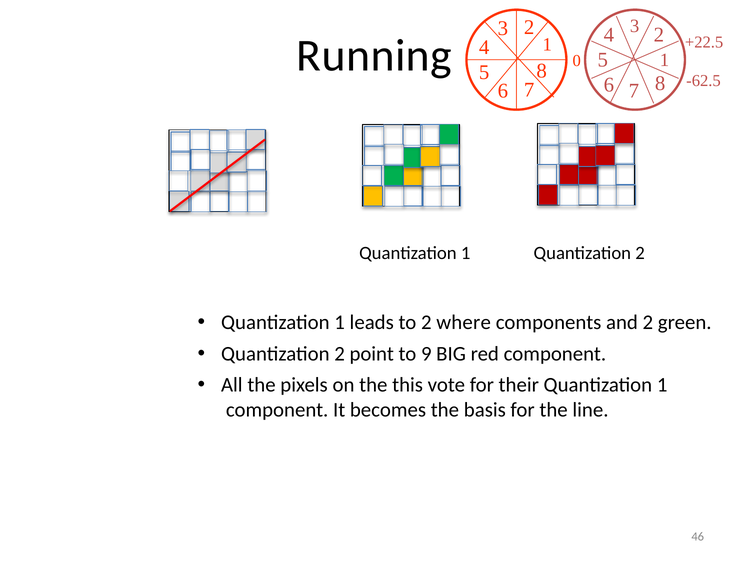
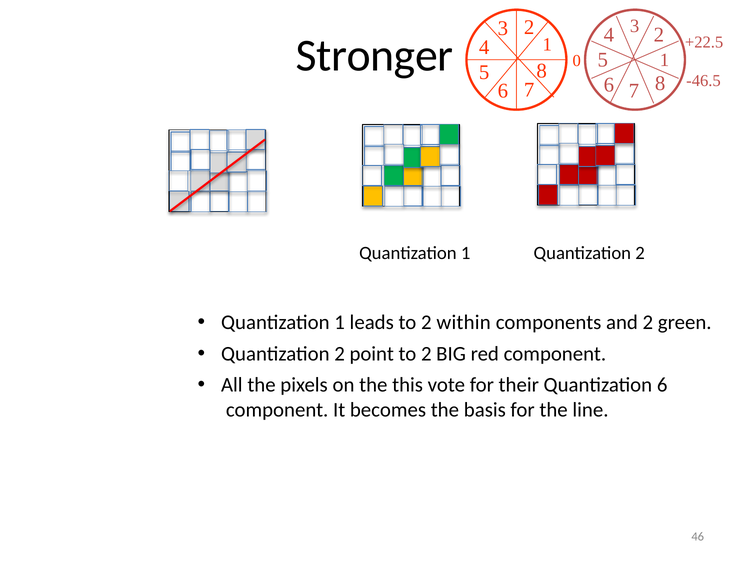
Running: Running -> Stronger (375, 56)
-62.5: -62.5 -> -46.5 (704, 81)
where: where -> within (464, 322)
9: 9 -> 2 (426, 354)
their Quantization 1: 1 -> 6 (662, 385)
